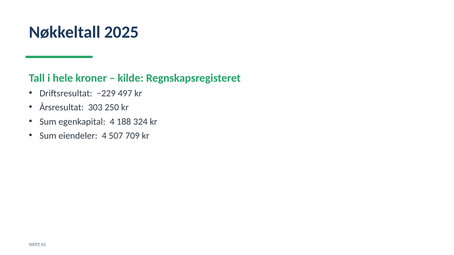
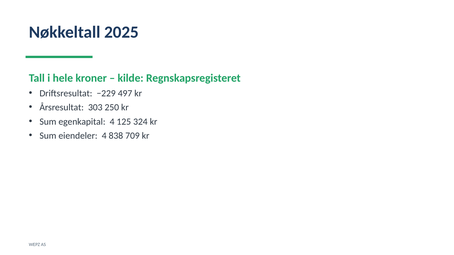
188: 188 -> 125 (124, 122)
507: 507 -> 838 (116, 136)
